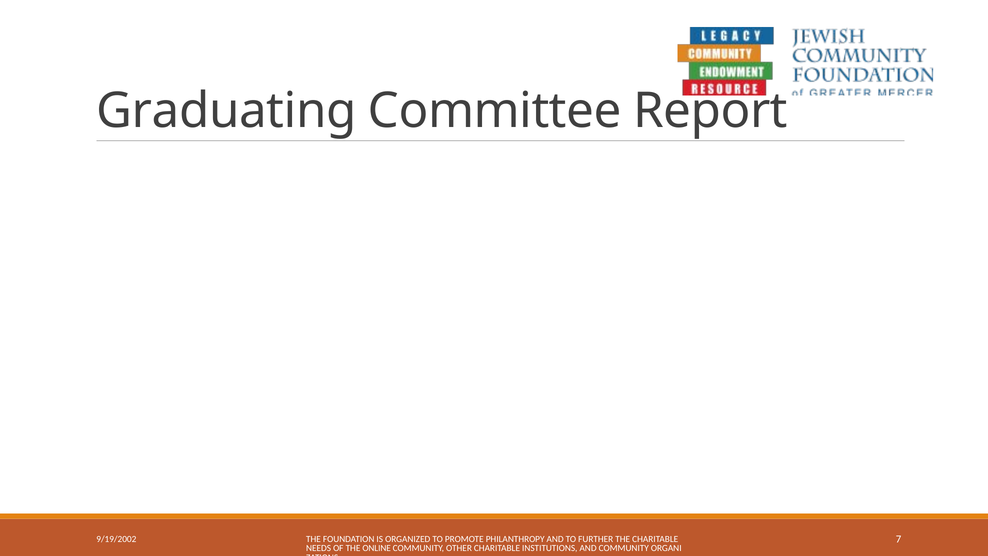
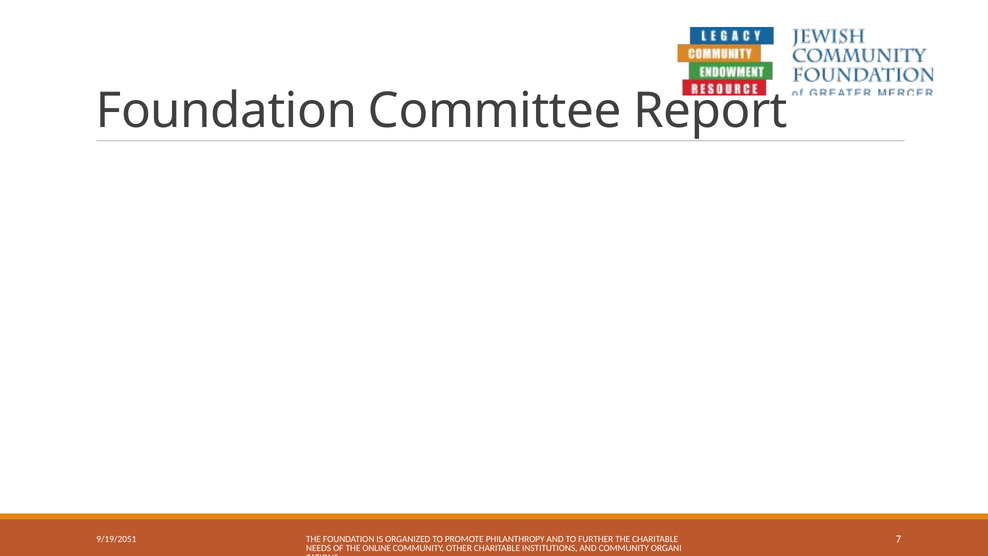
Graduating: Graduating -> Foundation (226, 111)
9/19/2002: 9/19/2002 -> 9/19/2051 (116, 539)
